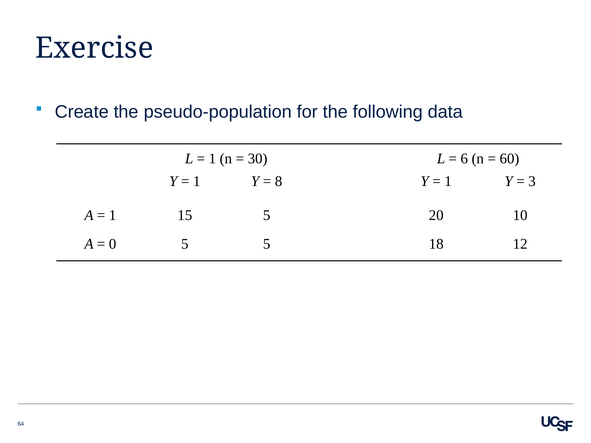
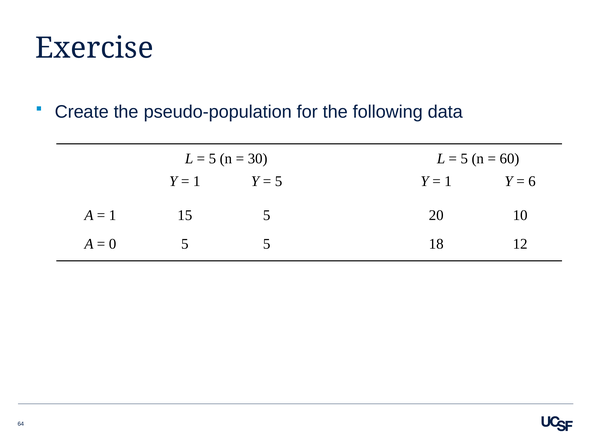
1: 1 -> 5 (212, 159)
6: 6 -> 5 (464, 159)
8: 8 -> 5 (279, 181)
3: 3 -> 6 (532, 181)
